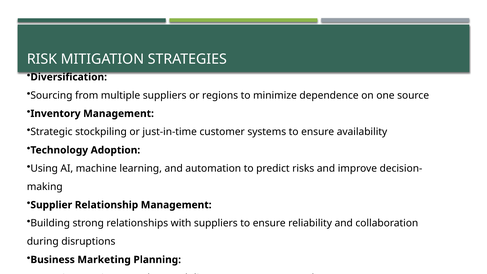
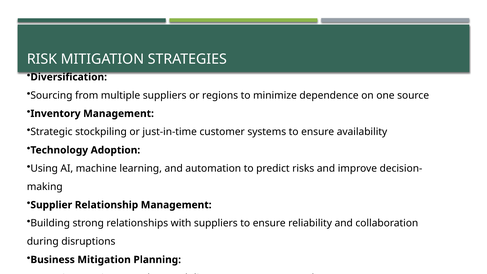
Business Marketing: Marketing -> Mitigation (104, 260)
